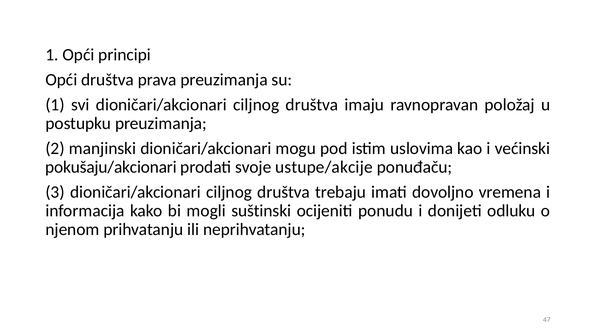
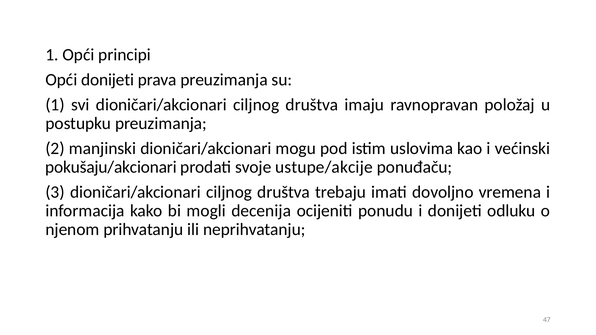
Opći društva: društva -> donijeti (108, 80)
suštinski: suštinski -> decenija (261, 211)
